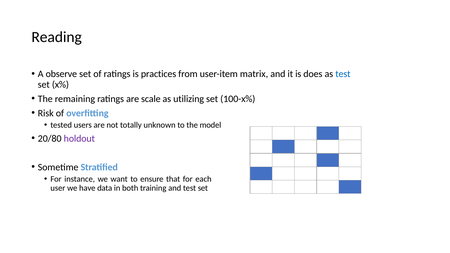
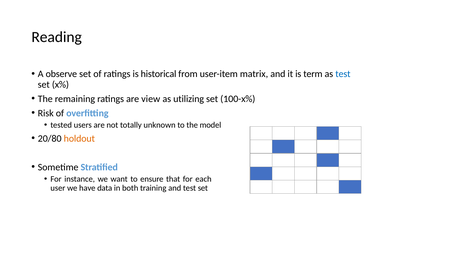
practices: practices -> historical (159, 74)
does: does -> term (313, 74)
scale: scale -> view (151, 99)
holdout colour: purple -> orange (79, 139)
